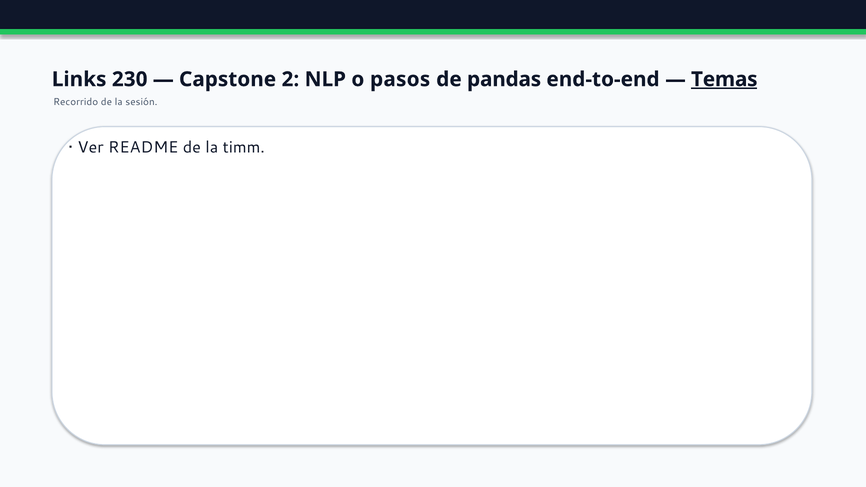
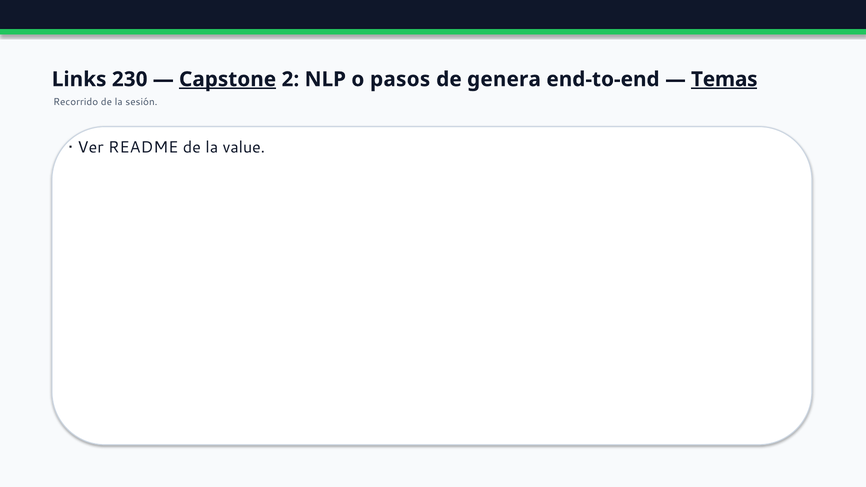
Capstone underline: none -> present (228, 79)
pandas: pandas -> genera (504, 79)
timm: timm -> value (244, 147)
